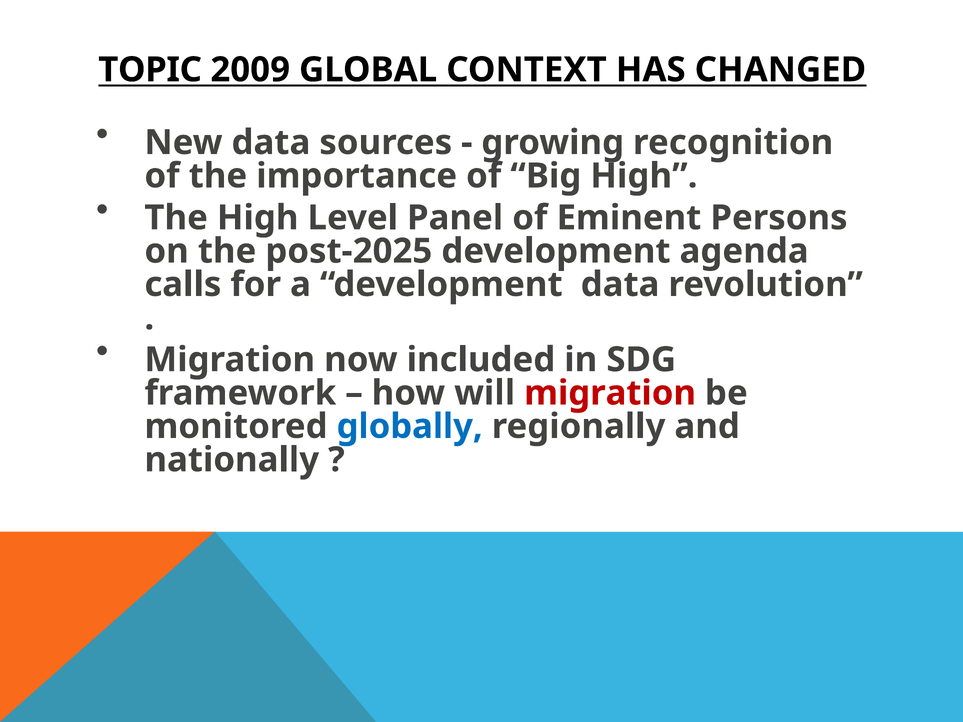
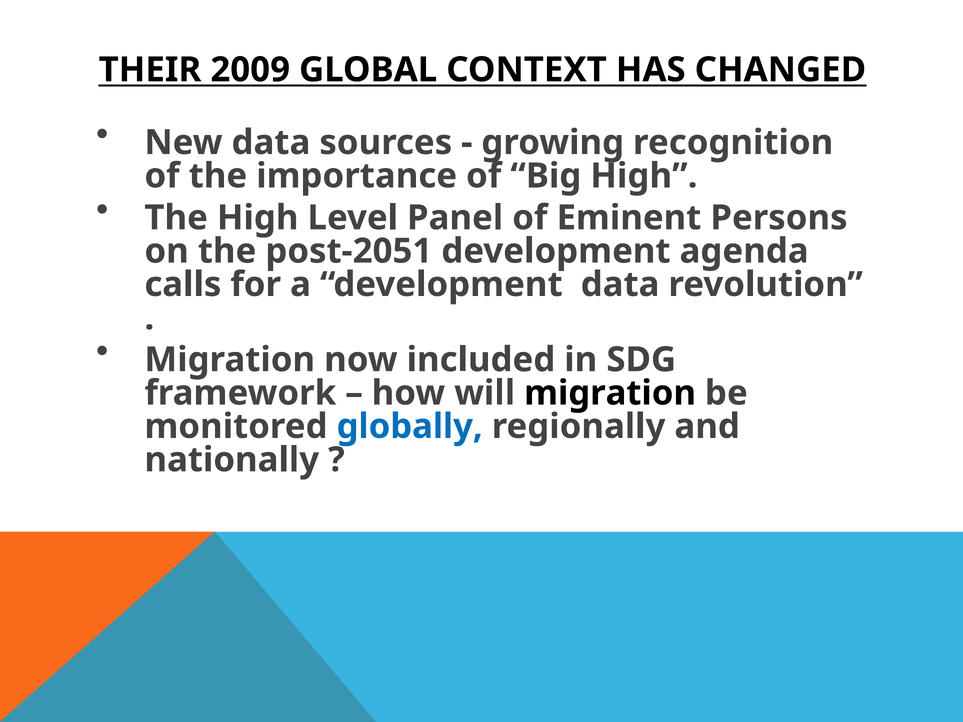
TOPIC: TOPIC -> THEIR (150, 70)
post-2025: post-2025 -> post-2051 (349, 251)
migration colour: red -> black (610, 393)
